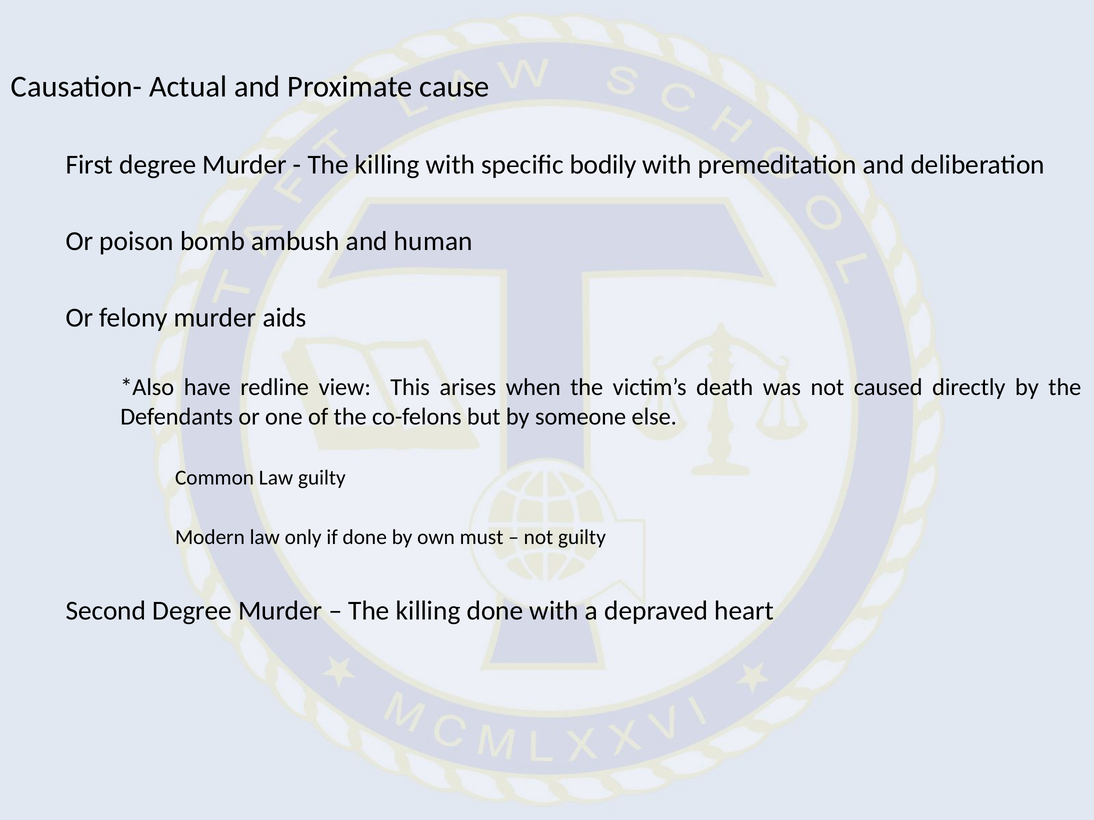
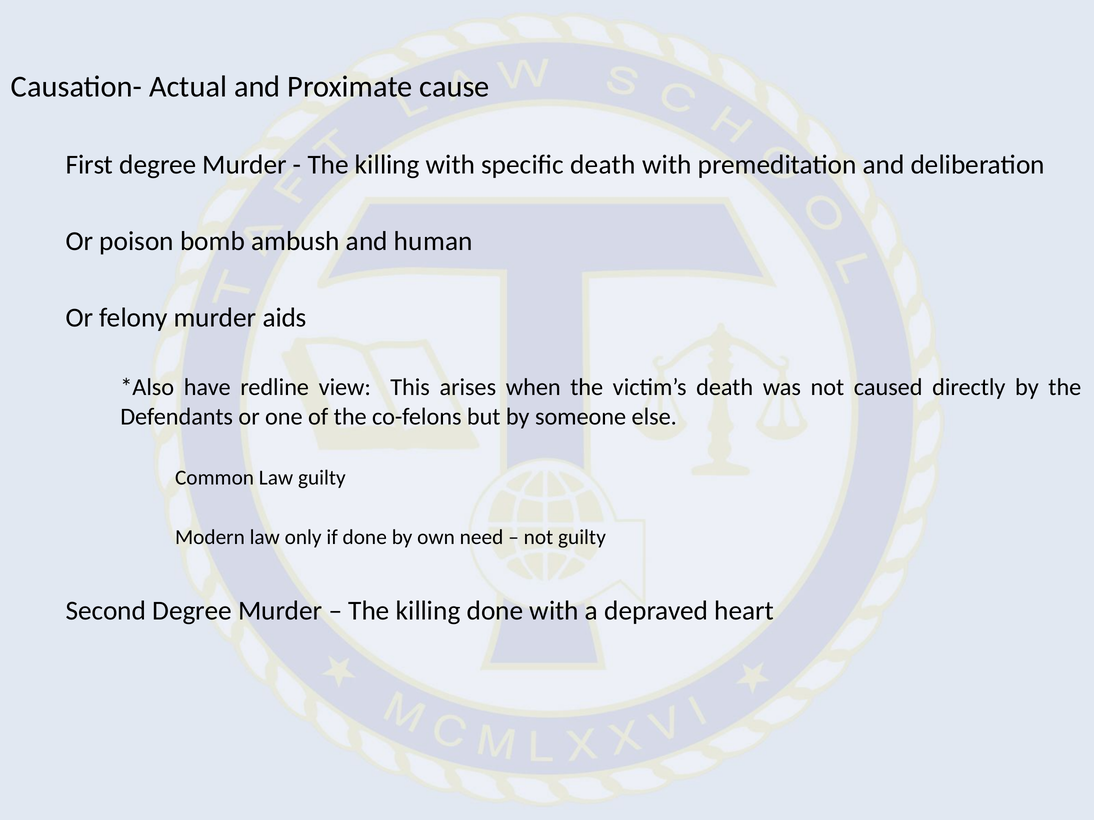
specific bodily: bodily -> death (603, 165)
must: must -> need (482, 538)
